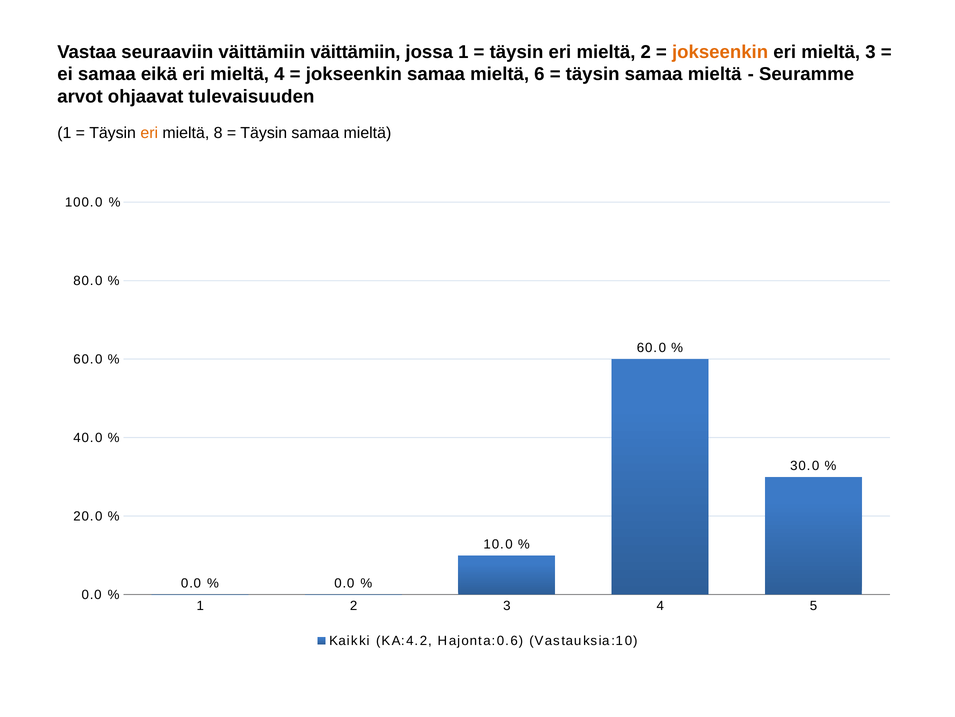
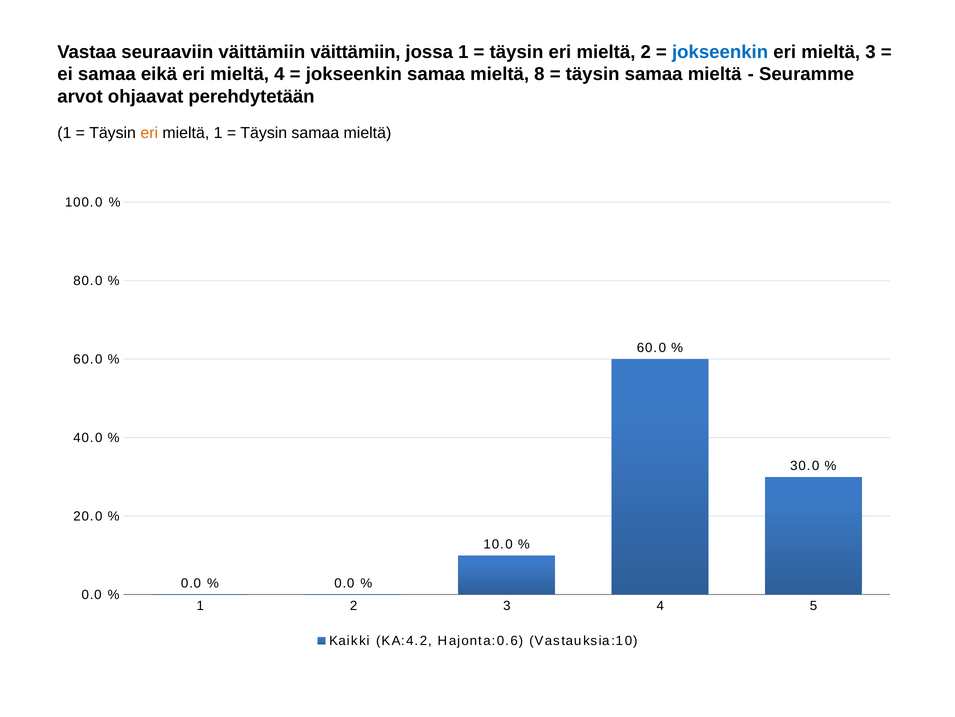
jokseenkin colour: orange -> blue (720, 52)
6: 6 -> 8 (539, 74)
tulevaisuuden: tulevaisuuden -> perehdytetään (252, 97)
8: 8 -> 1 (218, 133)
